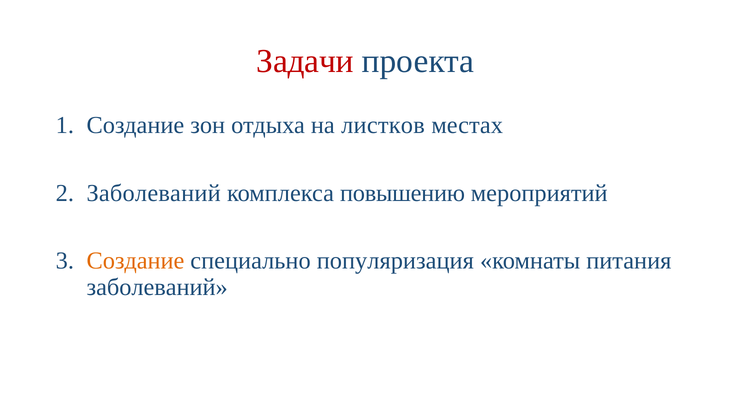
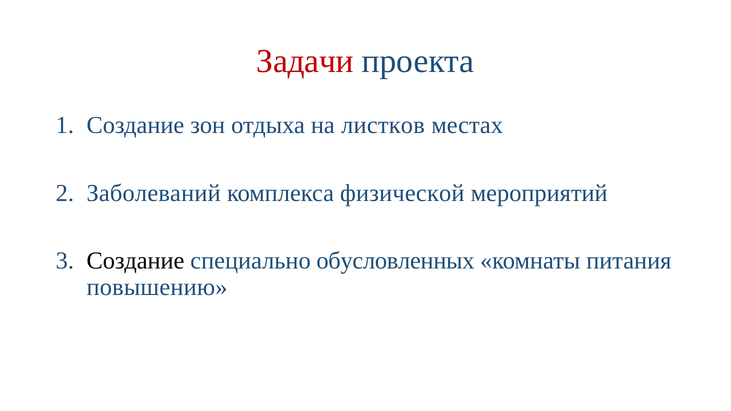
повышению: повышению -> физической (402, 193)
Создание colour: orange -> black (135, 261)
популяризация: популяризация -> обусловленных (395, 261)
заболеваний: заболеваний -> повышению (157, 287)
